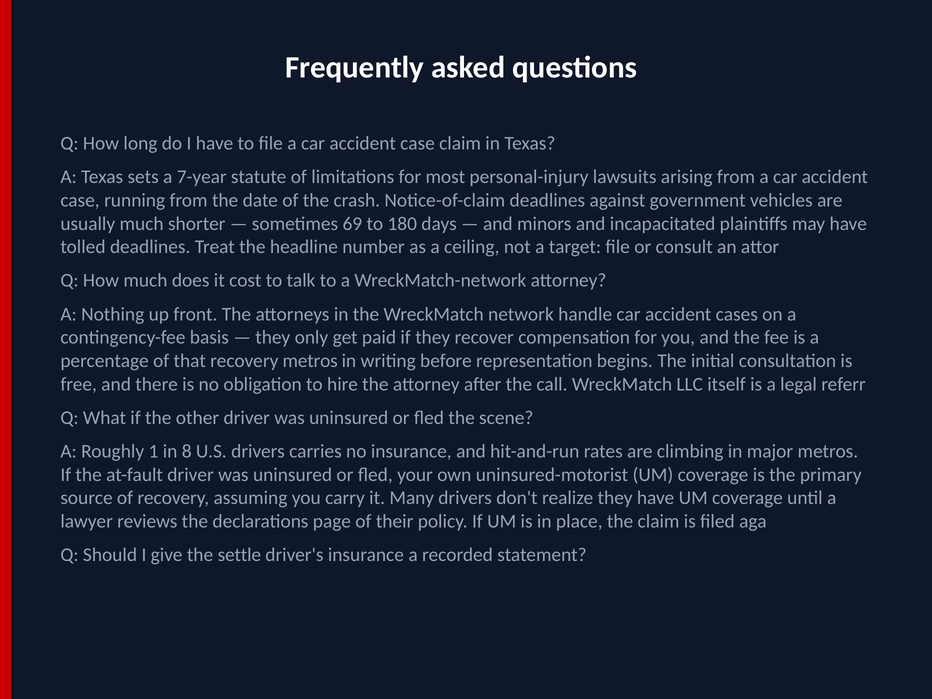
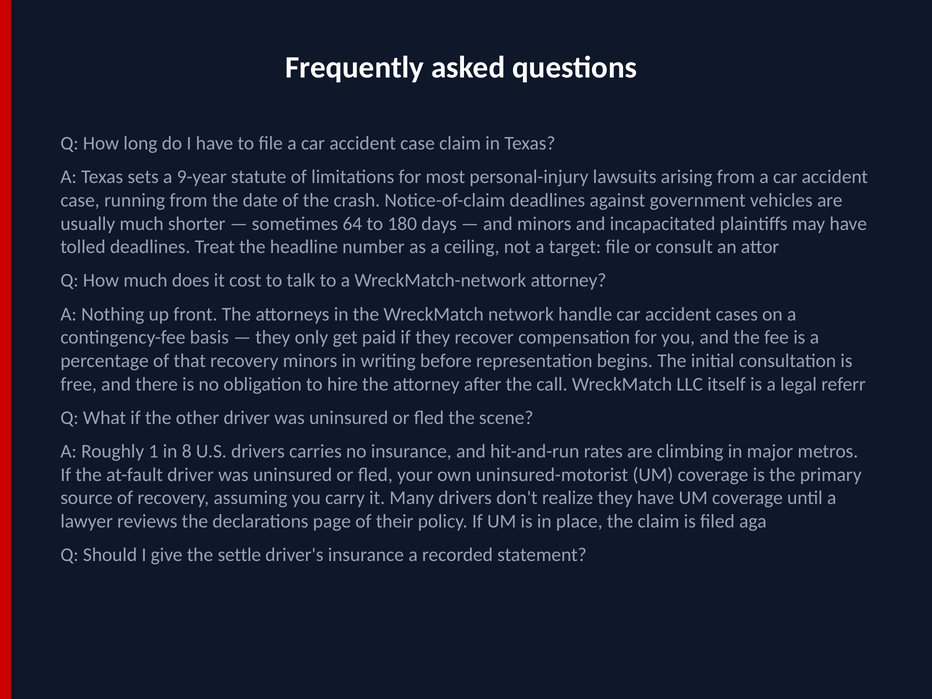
7-year: 7-year -> 9-year (202, 177)
69: 69 -> 64 (352, 224)
recovery metros: metros -> minors (310, 361)
